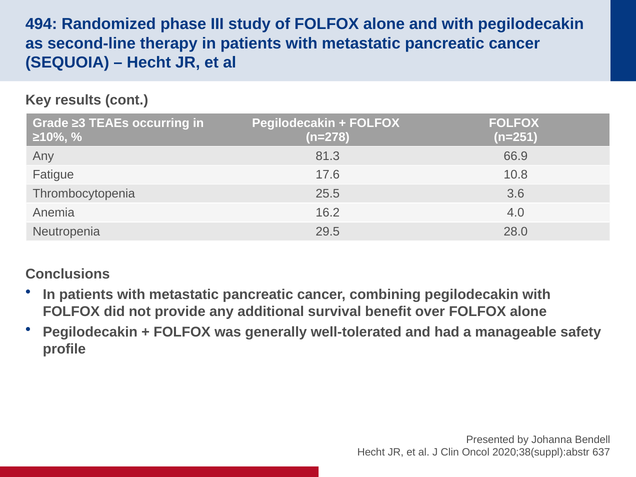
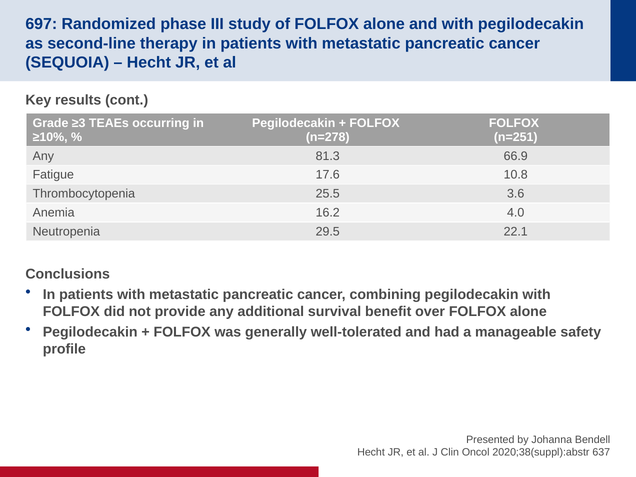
494: 494 -> 697 (41, 24)
28.0: 28.0 -> 22.1 (516, 232)
